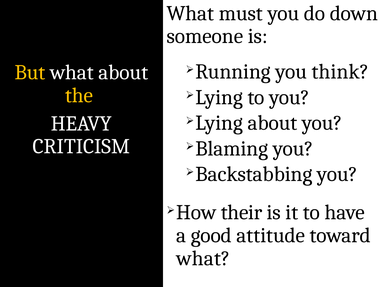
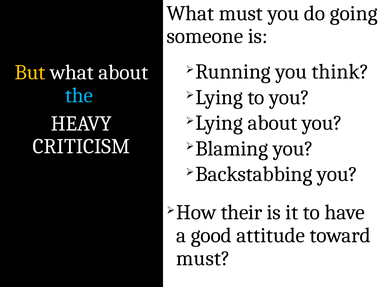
down: down -> going (354, 13)
the colour: yellow -> light blue (79, 95)
what: what -> must (203, 258)
